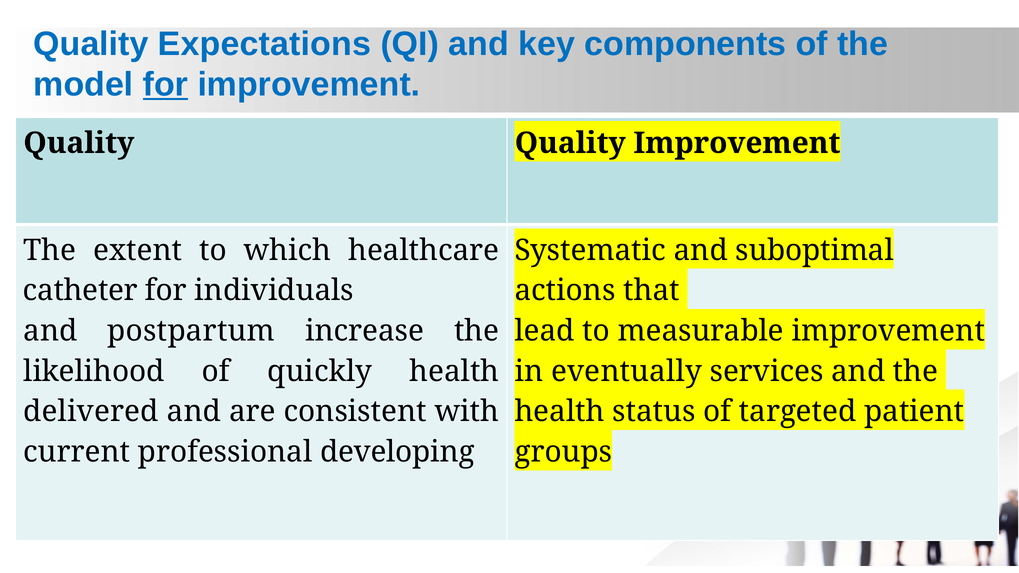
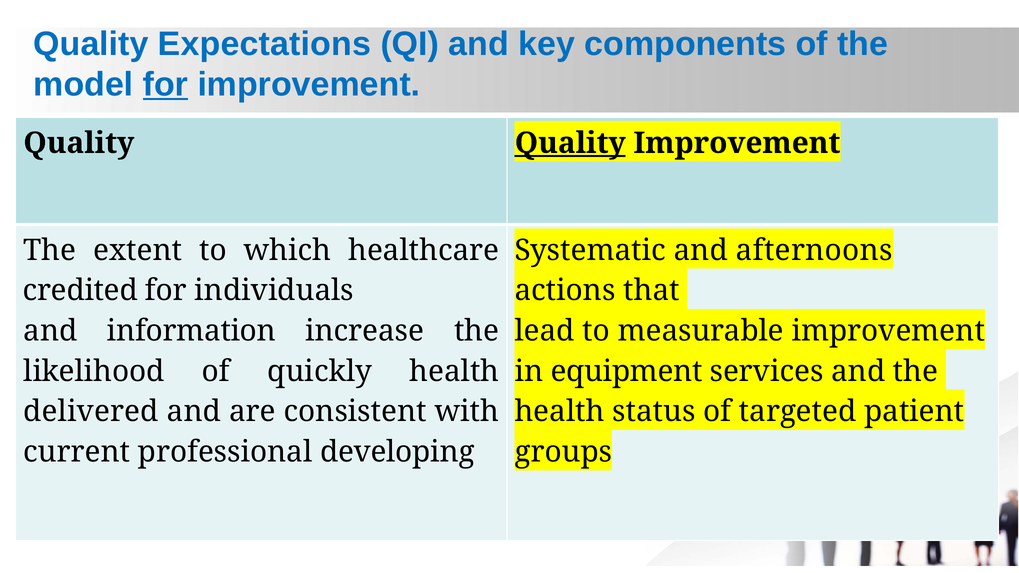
Quality underline: none -> present (570, 143)
suboptimal: suboptimal -> afternoons (814, 250)
catheter: catheter -> credited (80, 291)
postpartum: postpartum -> information (191, 331)
eventually: eventually -> equipment (627, 371)
